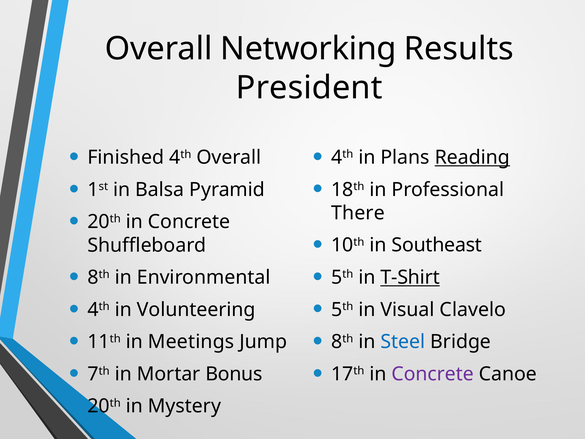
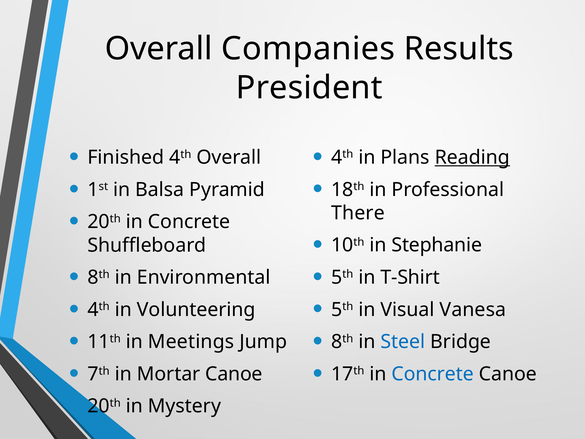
Networking: Networking -> Companies (308, 49)
Southeast: Southeast -> Stephanie (437, 245)
T-Shirt underline: present -> none (410, 277)
Clavelo: Clavelo -> Vanesa (473, 309)
Mortar Bonus: Bonus -> Canoe (234, 374)
Concrete colour: purple -> blue (433, 374)
